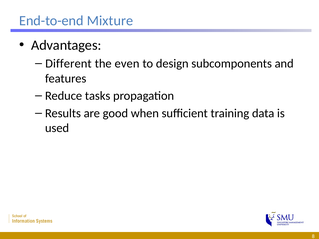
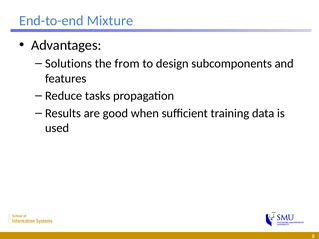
Different: Different -> Solutions (69, 64)
even: even -> from (127, 64)
